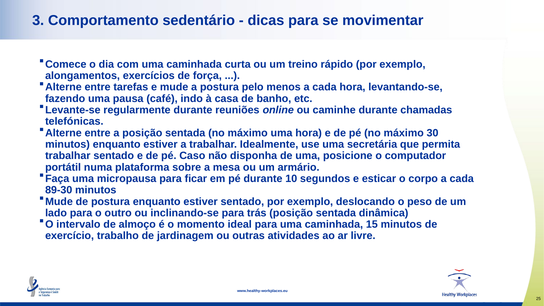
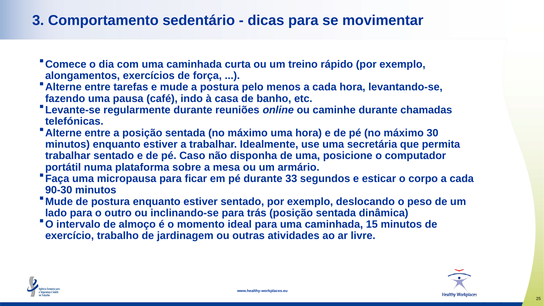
10: 10 -> 33 (291, 179)
89-30: 89-30 -> 90-30 (59, 190)
